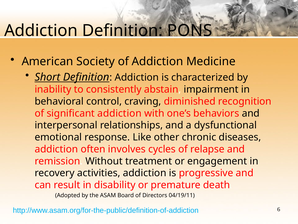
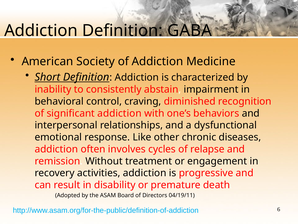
PONS: PONS -> GABA (190, 31)
